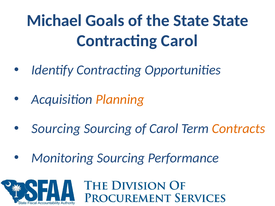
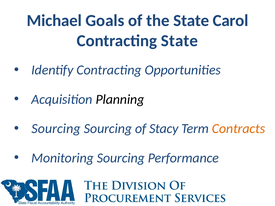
State State: State -> Carol (231, 21)
Contracting Carol: Carol -> State (179, 41)
Planning colour: orange -> black (120, 99)
of Carol: Carol -> Stacy (164, 129)
